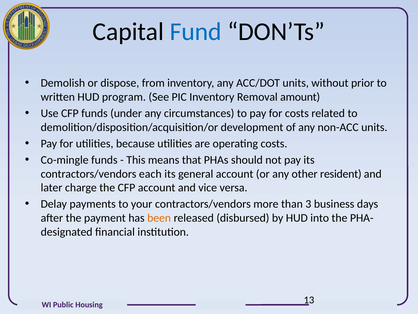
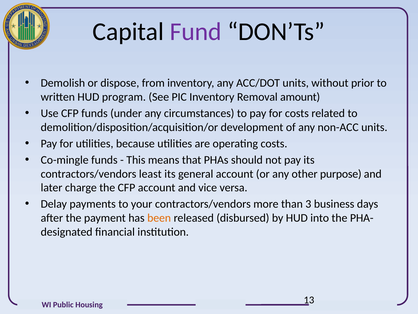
Fund colour: blue -> purple (196, 32)
each: each -> least (150, 174)
resident: resident -> purpose (341, 174)
